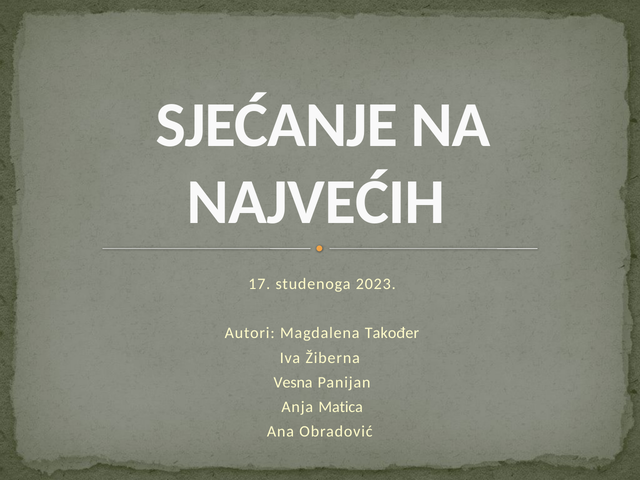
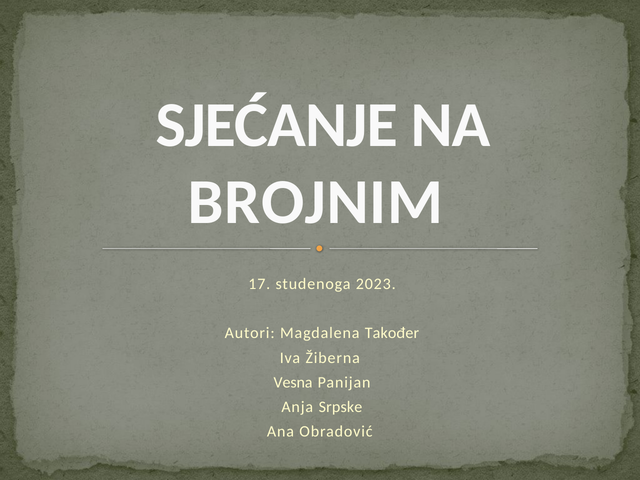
NAJVEĆIH: NAJVEĆIH -> BROJNIM (316, 202)
Matica: Matica -> Srpske (341, 407)
